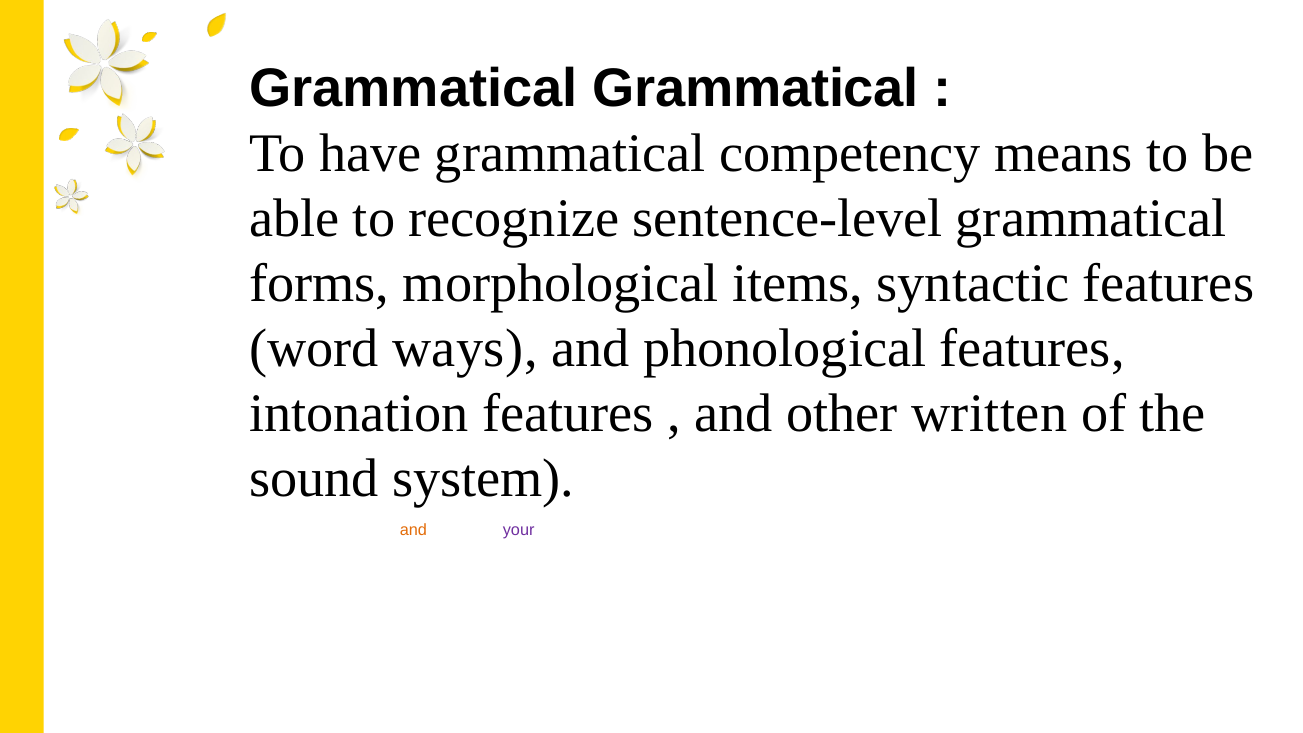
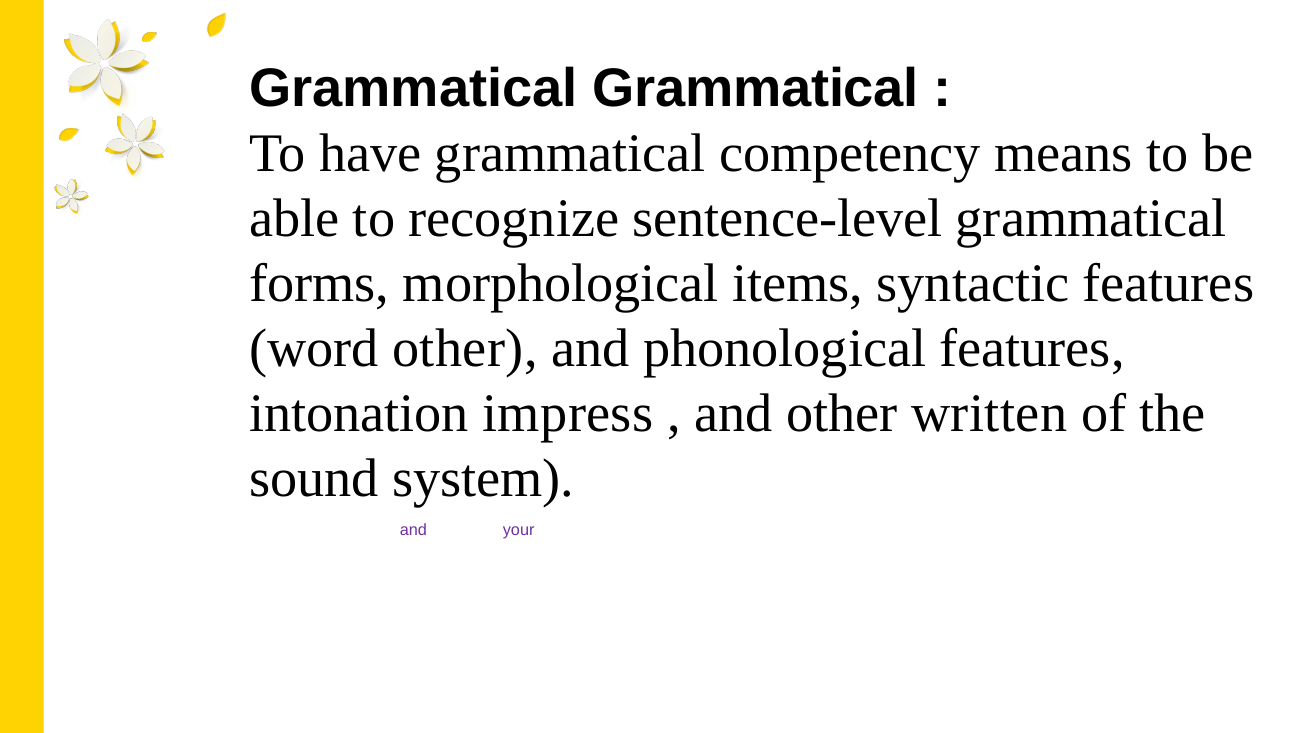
word ways: ways -> other (465, 349)
features: features -> impress (568, 414)
and colour: orange -> purple (413, 530)
